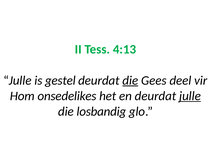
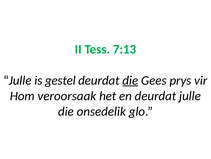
4:13: 4:13 -> 7:13 (125, 49)
deel: deel -> prys (180, 80)
onsedelikes: onsedelikes -> veroorsaak (67, 95)
julle underline: present -> none (190, 95)
losbandig: losbandig -> onsedelik (101, 111)
